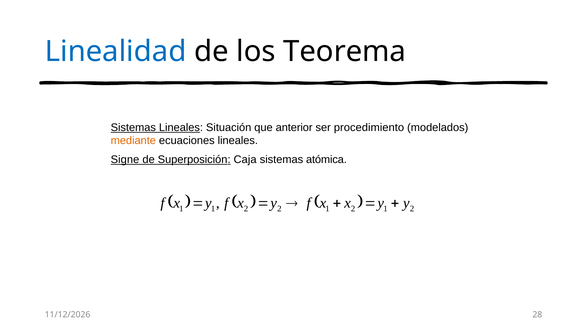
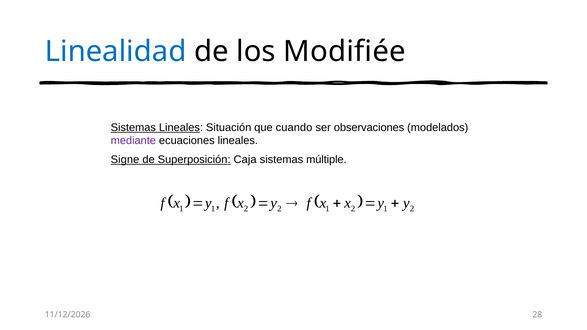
Teorema: Teorema -> Modifiée (344, 52)
anterior: anterior -> cuando (294, 128)
procedimiento: procedimiento -> observaciones (369, 128)
mediante colour: orange -> purple (133, 141)
atómica: atómica -> múltiple (326, 159)
